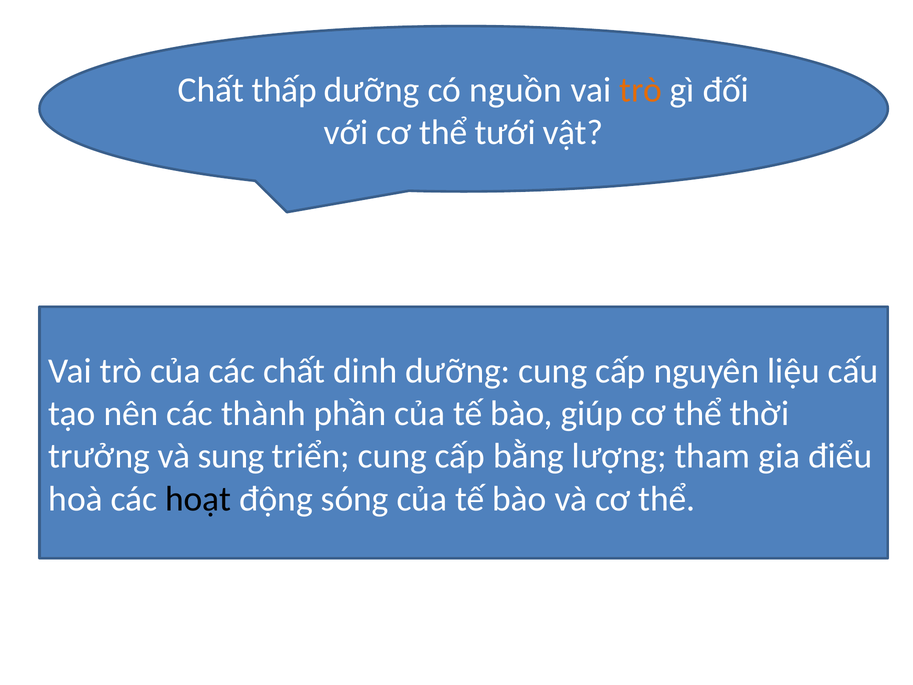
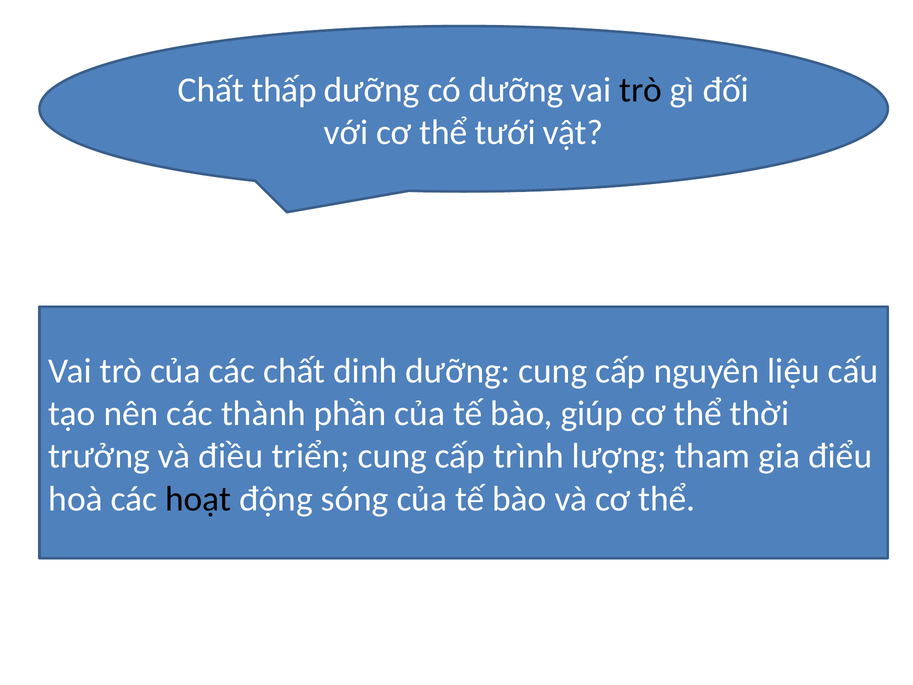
có nguồn: nguồn -> dưỡng (516, 90)
trò colour: orange -> black (641, 90)
sung: sung -> điều (231, 456)
bằng: bằng -> trình (528, 456)
